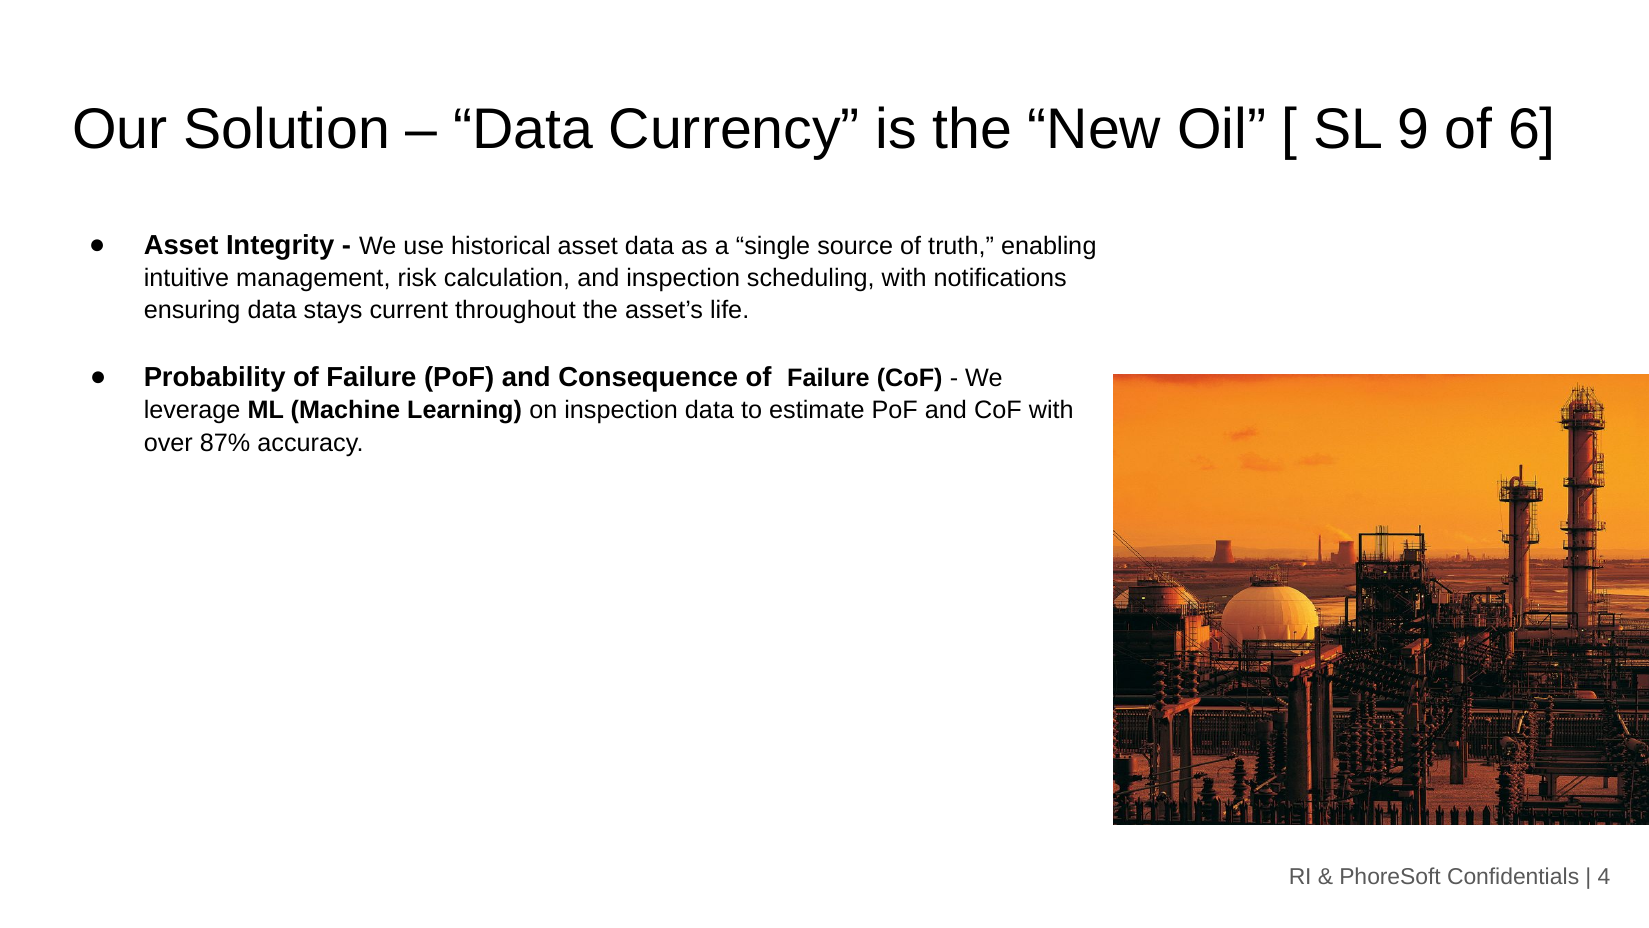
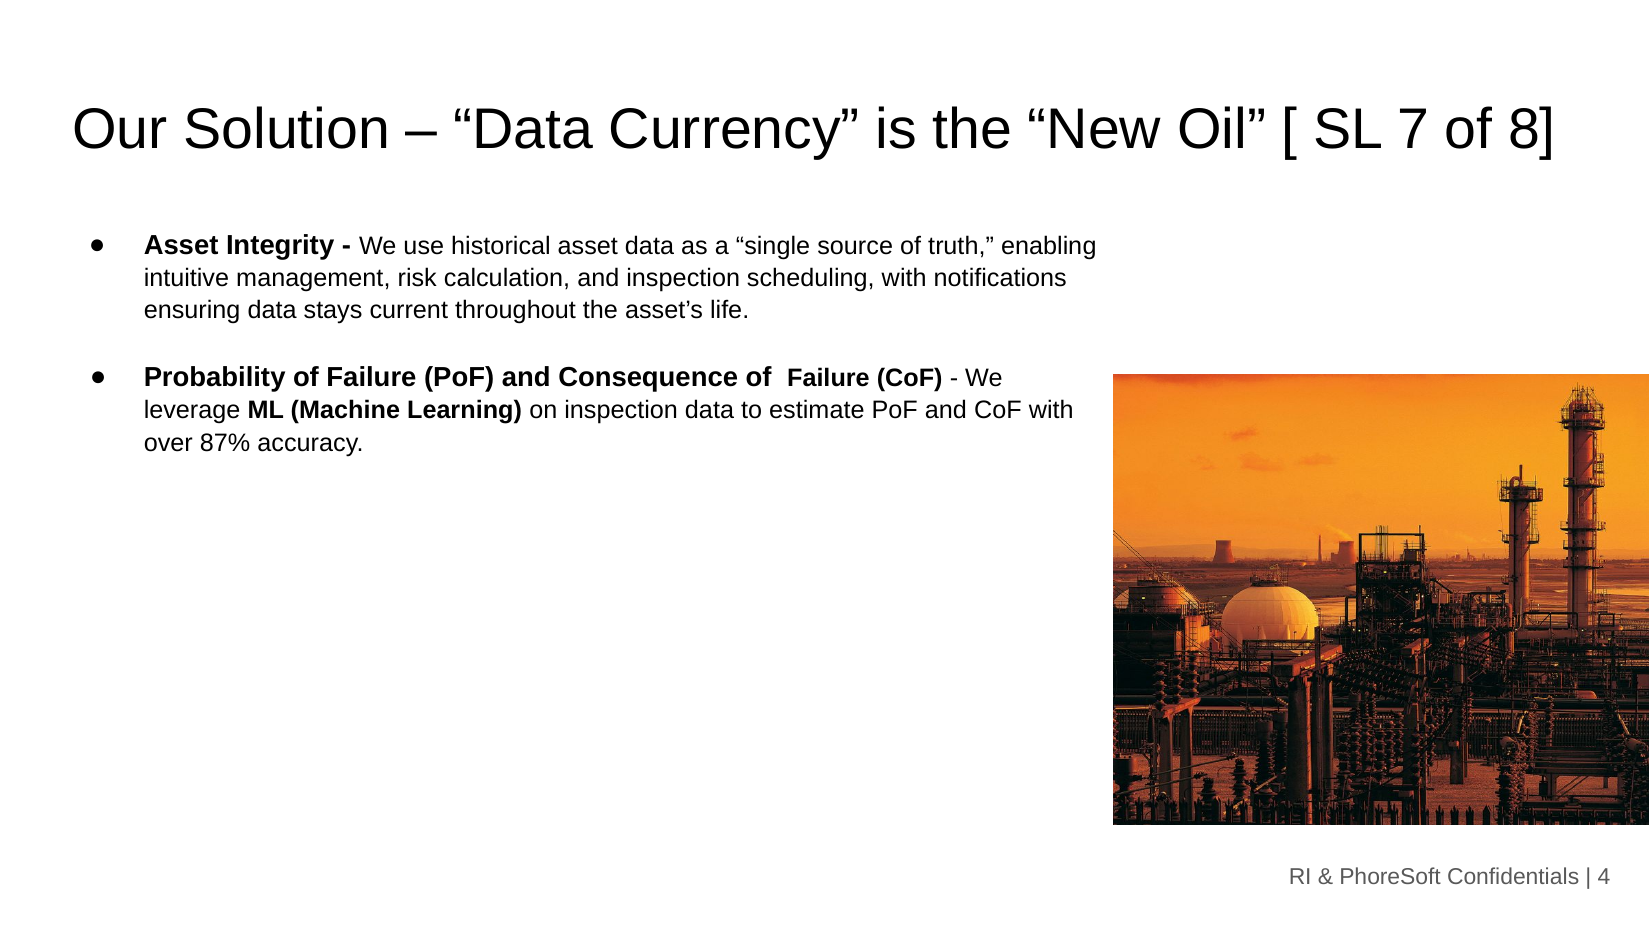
9: 9 -> 7 (1413, 130)
6: 6 -> 8 (1532, 130)
